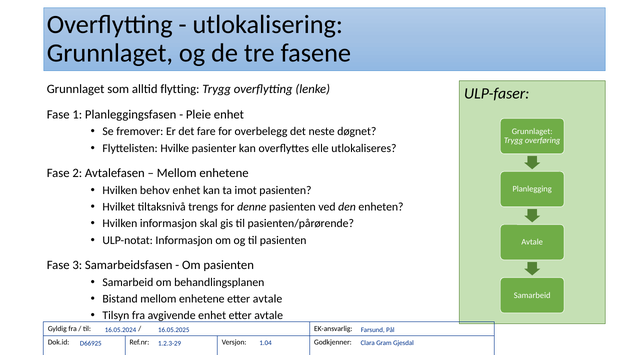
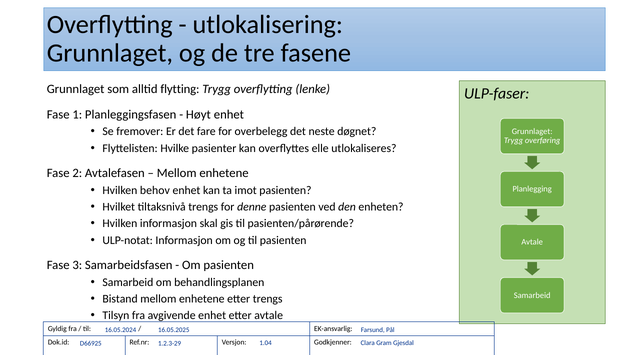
Pleie: Pleie -> Høyt (198, 114)
enhetene etter avtale: avtale -> trengs (268, 299)
